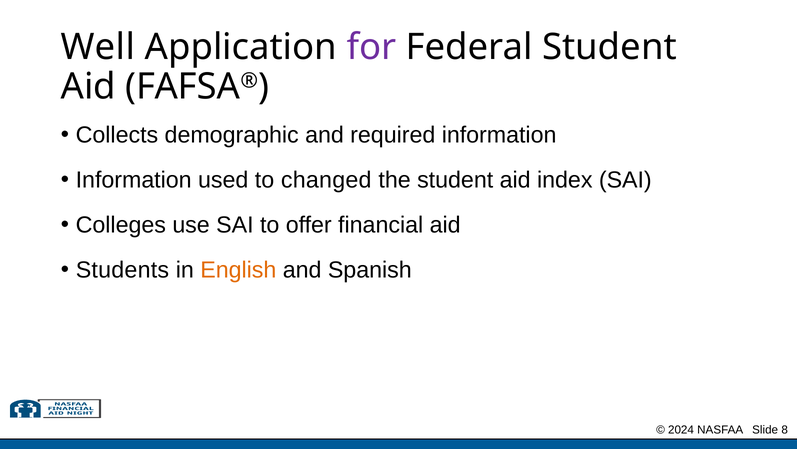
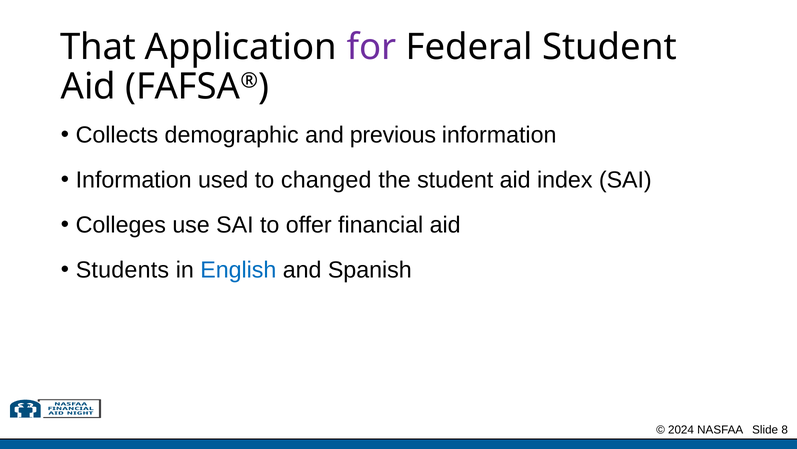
Well: Well -> That (98, 47)
required: required -> previous (393, 135)
English colour: orange -> blue (238, 270)
